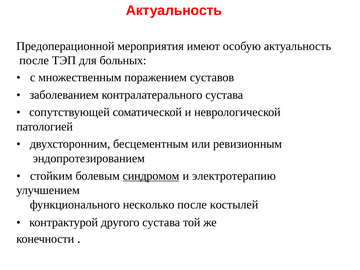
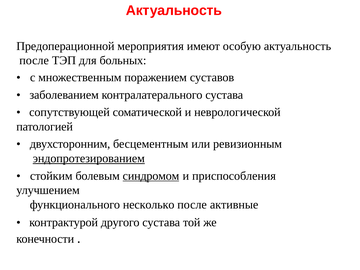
эндопротезированием underline: none -> present (89, 158)
электротерапию: электротерапию -> приспособления (234, 176)
костылей: костылей -> активные (234, 205)
